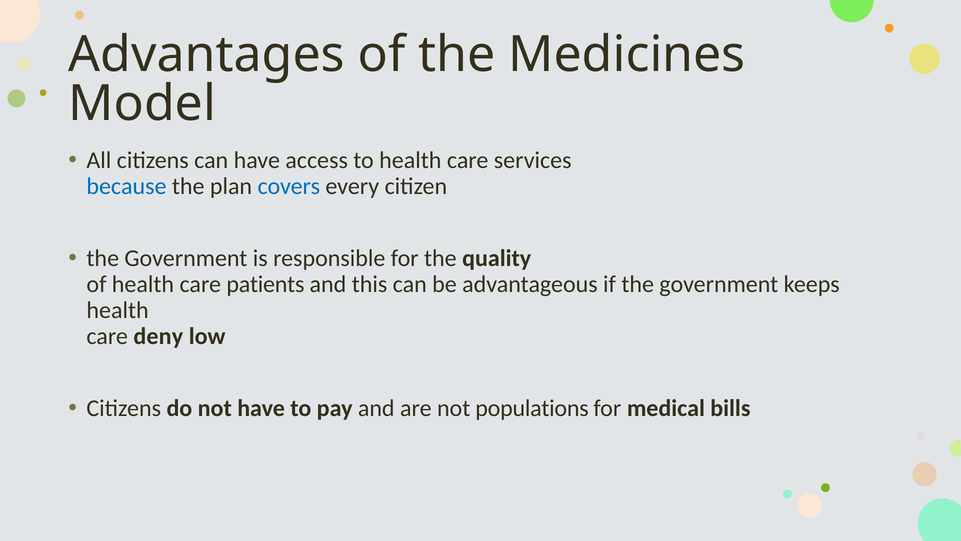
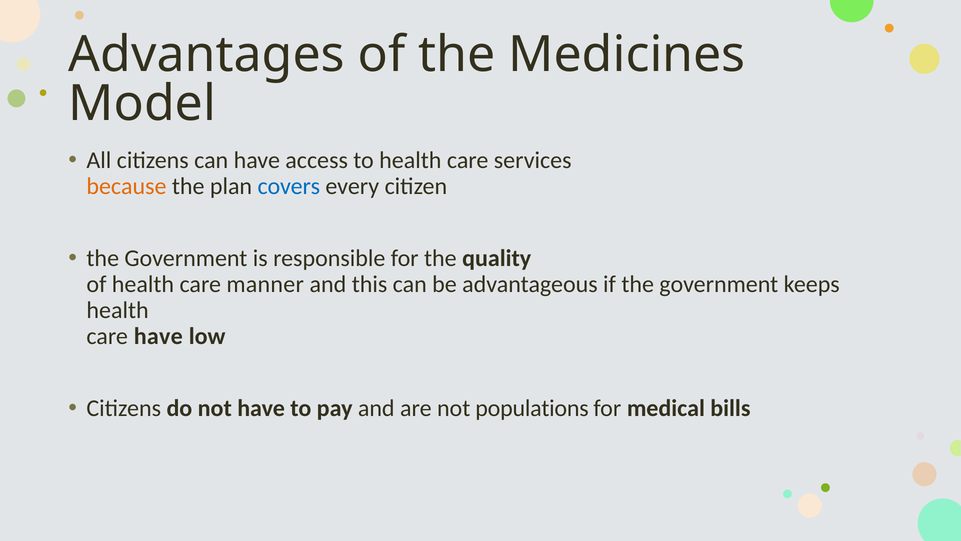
because colour: blue -> orange (126, 186)
patients: patients -> manner (265, 284)
care deny: deny -> have (158, 336)
